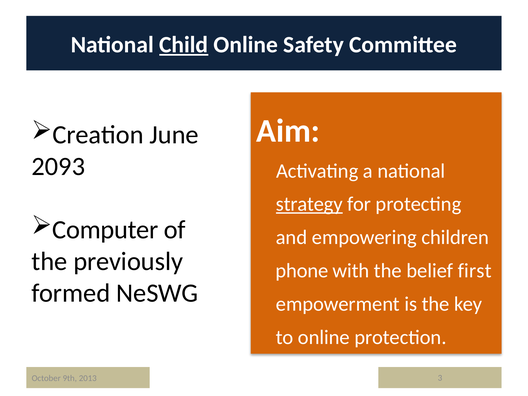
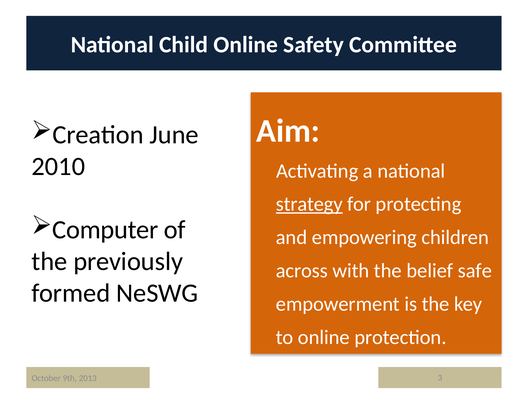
Child underline: present -> none (184, 45)
2093: 2093 -> 2010 (58, 166)
phone: phone -> across (302, 271)
first: first -> safe (475, 271)
